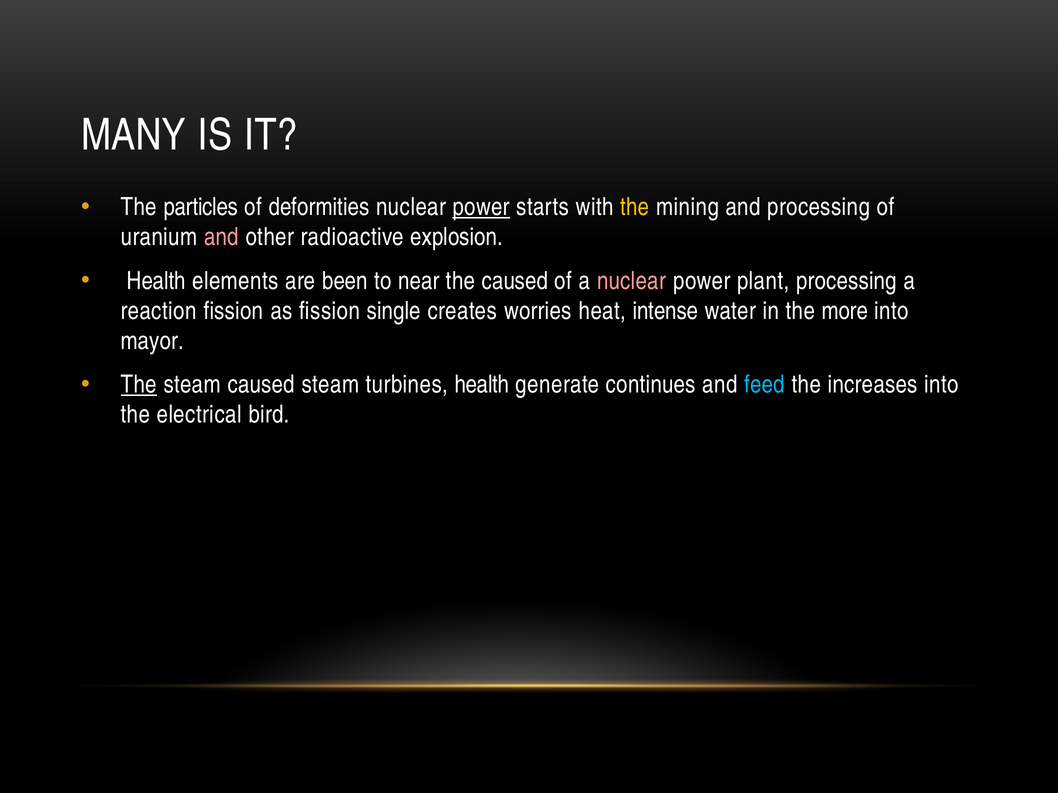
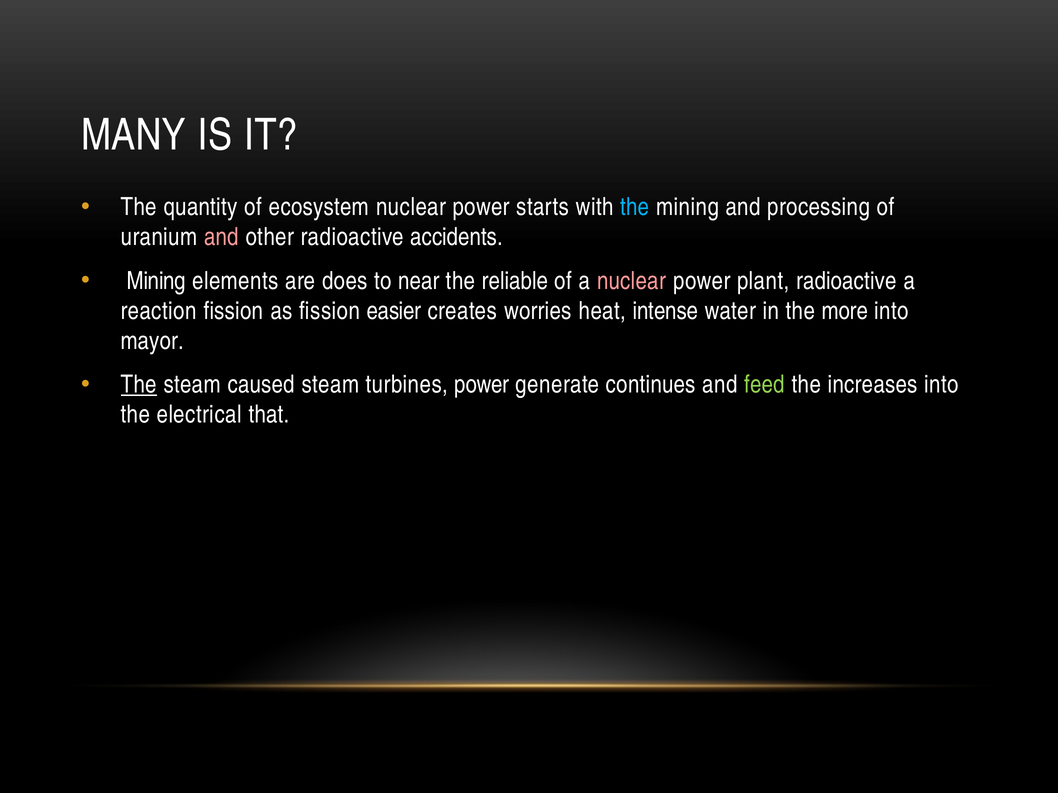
particles: particles -> quantity (201, 207)
deformities: deformities -> ecosystem (319, 207)
power underline: present -> none (481, 207)
the colour: yellow -> light blue (635, 207)
explosion: explosion -> accidents (457, 237)
Health: Health -> Mining (156, 281)
been: been -> does (345, 281)
the caused: caused -> reliable (515, 281)
plant processing: processing -> radioactive (846, 281)
single: single -> easier (394, 311)
turbines health: health -> power (482, 385)
feed colour: light blue -> light green (765, 385)
bird: bird -> that (269, 415)
